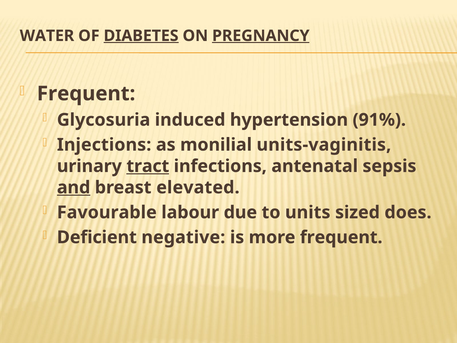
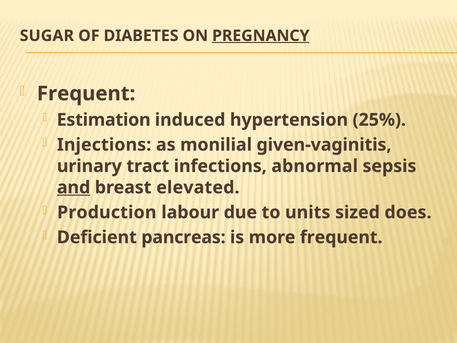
WATER: WATER -> SUGAR (47, 36)
DIABETES underline: present -> none (141, 36)
Glycosuria: Glycosuria -> Estimation (104, 120)
91%: 91% -> 25% (379, 120)
units-vaginitis: units-vaginitis -> given-vaginitis (324, 145)
tract underline: present -> none (148, 166)
antenatal: antenatal -> abnormal (315, 166)
Favourable: Favourable -> Production (107, 212)
negative: negative -> pancreas (183, 237)
